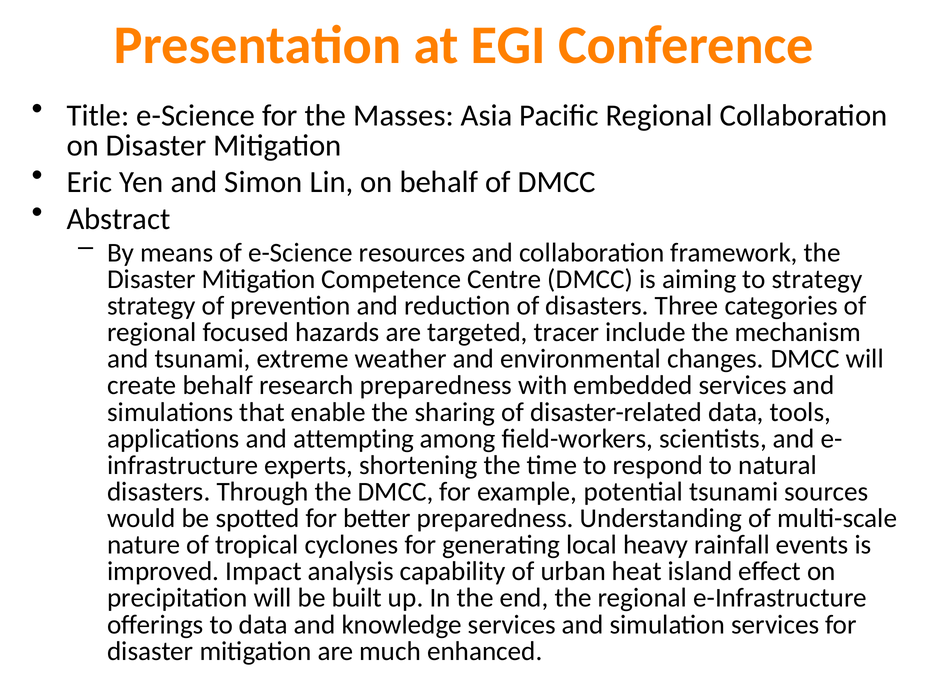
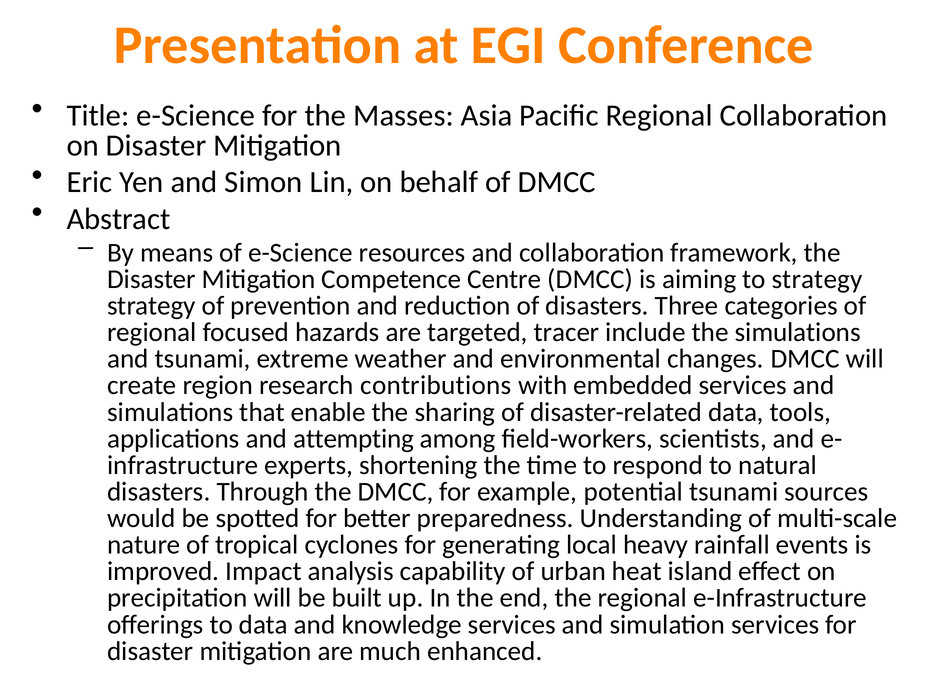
the mechanism: mechanism -> simulations (798, 332)
create behalf: behalf -> region (218, 385)
research preparedness: preparedness -> contributions (436, 385)
